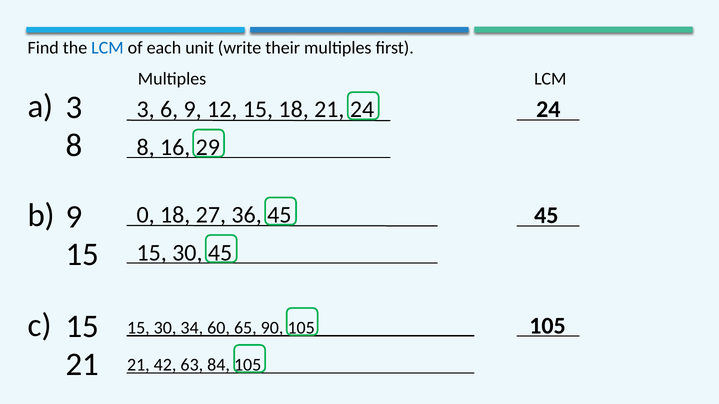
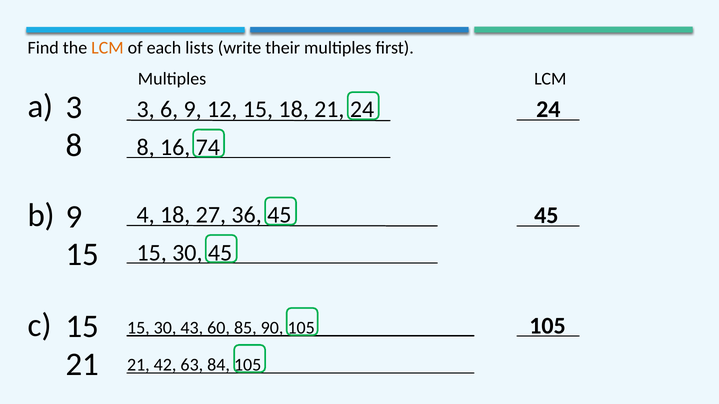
LCM colour: blue -> orange (107, 48)
unit: unit -> lists (200, 48)
29: 29 -> 74 (208, 148)
0: 0 -> 4 (146, 215)
34: 34 -> 43 (192, 328)
65: 65 -> 85 (245, 328)
